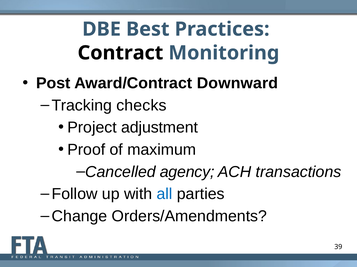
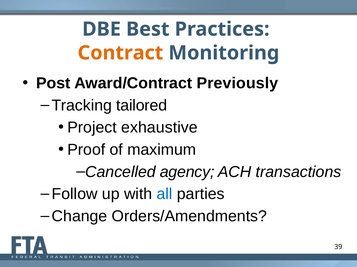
Contract colour: black -> orange (120, 53)
Downward: Downward -> Previously (237, 83)
checks: checks -> tailored (142, 106)
adjustment: adjustment -> exhaustive (159, 128)
